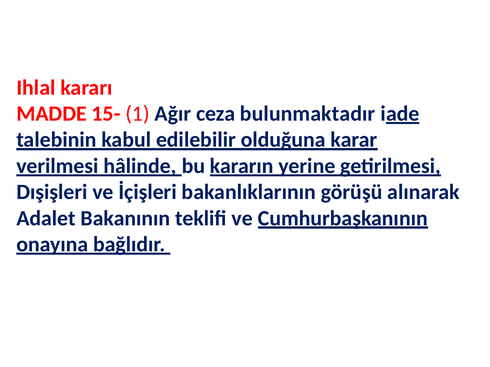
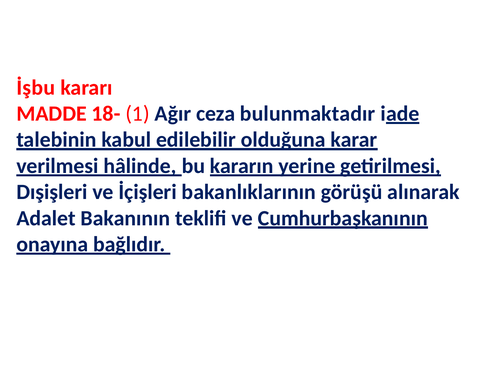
Ihlal: Ihlal -> İşbu (36, 88)
15-: 15- -> 18- (106, 114)
